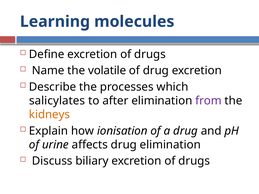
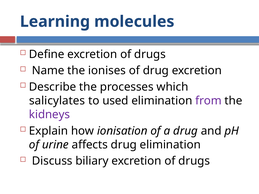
volatile: volatile -> ionises (107, 71)
after: after -> used (115, 101)
kidneys colour: orange -> purple (49, 115)
